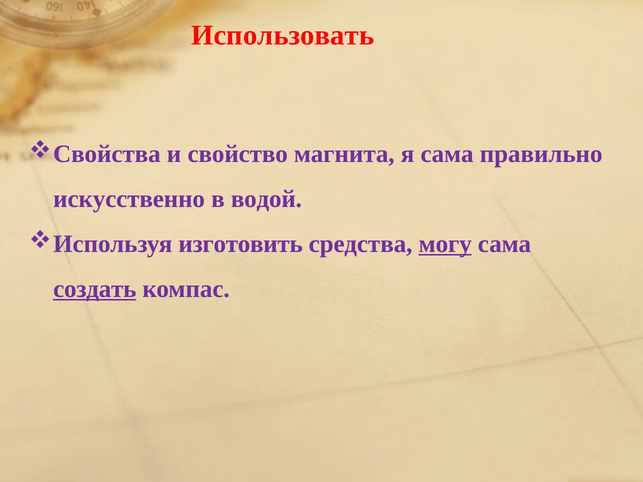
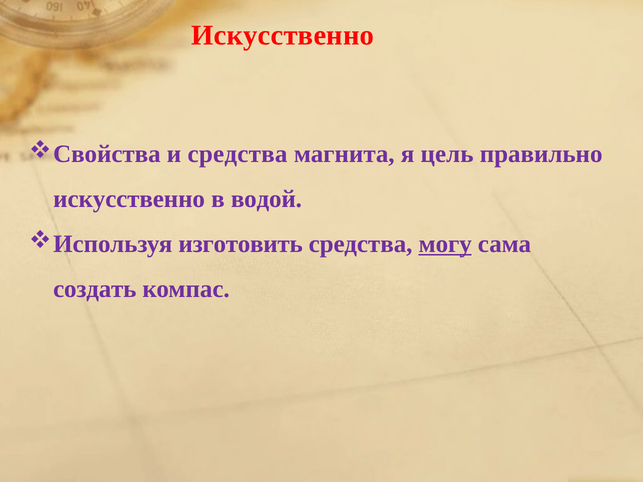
Использовать: Использовать -> Искусственно (283, 36)
и свойство: свойство -> средства (238, 154)
я сама: сама -> цель (447, 154)
создать underline: present -> none (95, 289)
